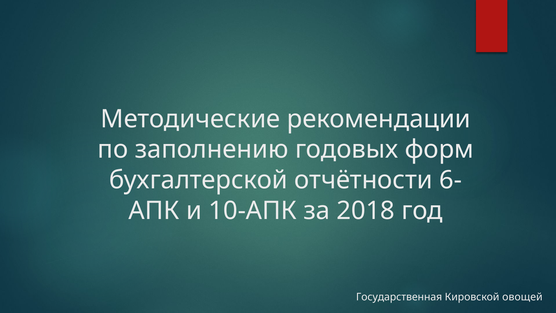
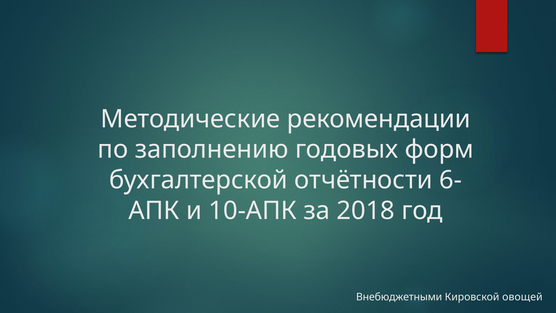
Государственная: Государственная -> Внебюджетными (399, 297)
